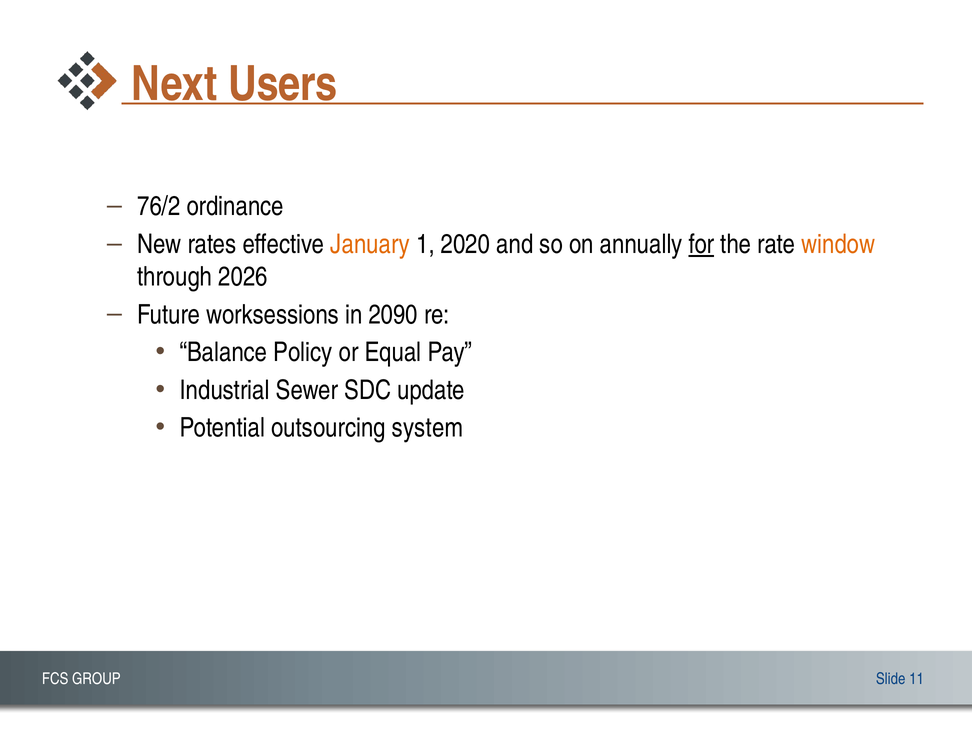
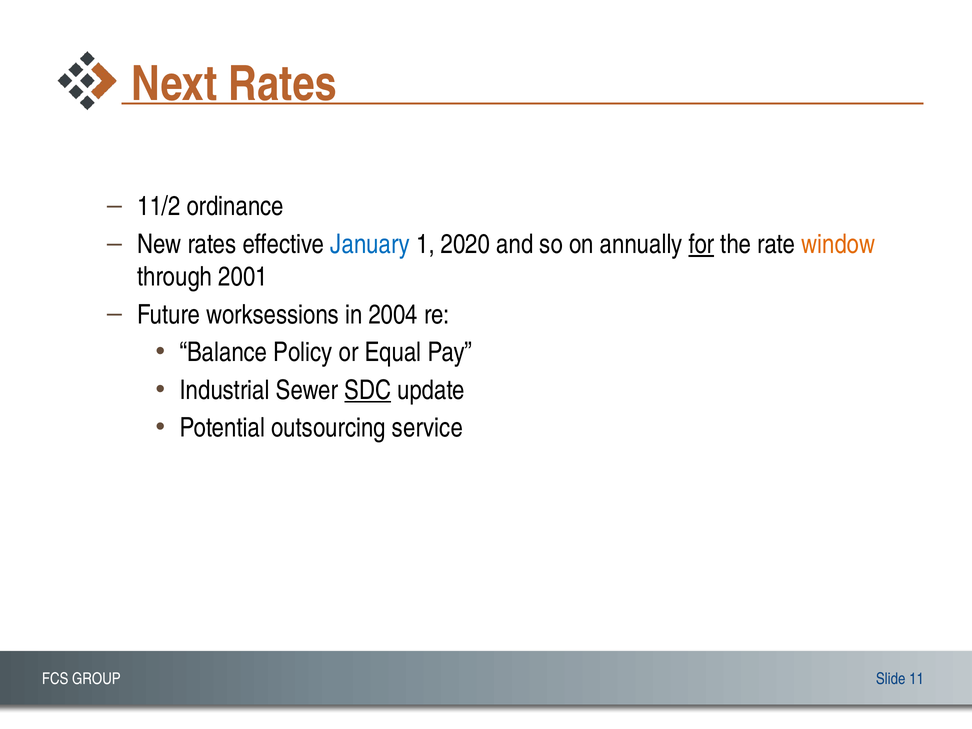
Next Users: Users -> Rates (283, 84)
76/2: 76/2 -> 11/2 (159, 207)
January colour: orange -> blue (370, 244)
2026: 2026 -> 2001 (243, 277)
2090: 2090 -> 2004 (393, 315)
SDC underline: none -> present (368, 390)
system: system -> service (427, 428)
